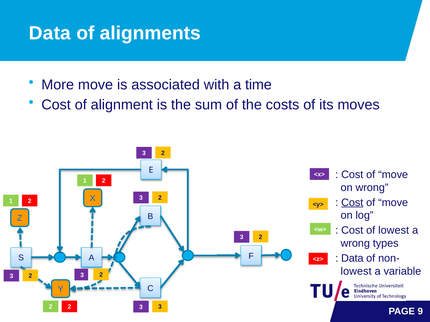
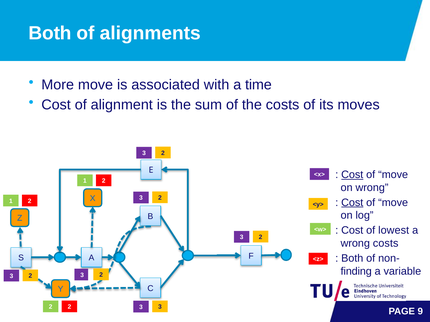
Data: Data -> Both (50, 33)
Cost underline: none -> present (352, 175)
wrong types: types -> costs (386, 244)
Data: Data -> Both (352, 259)
lowest: lowest -> finding (356, 272)
